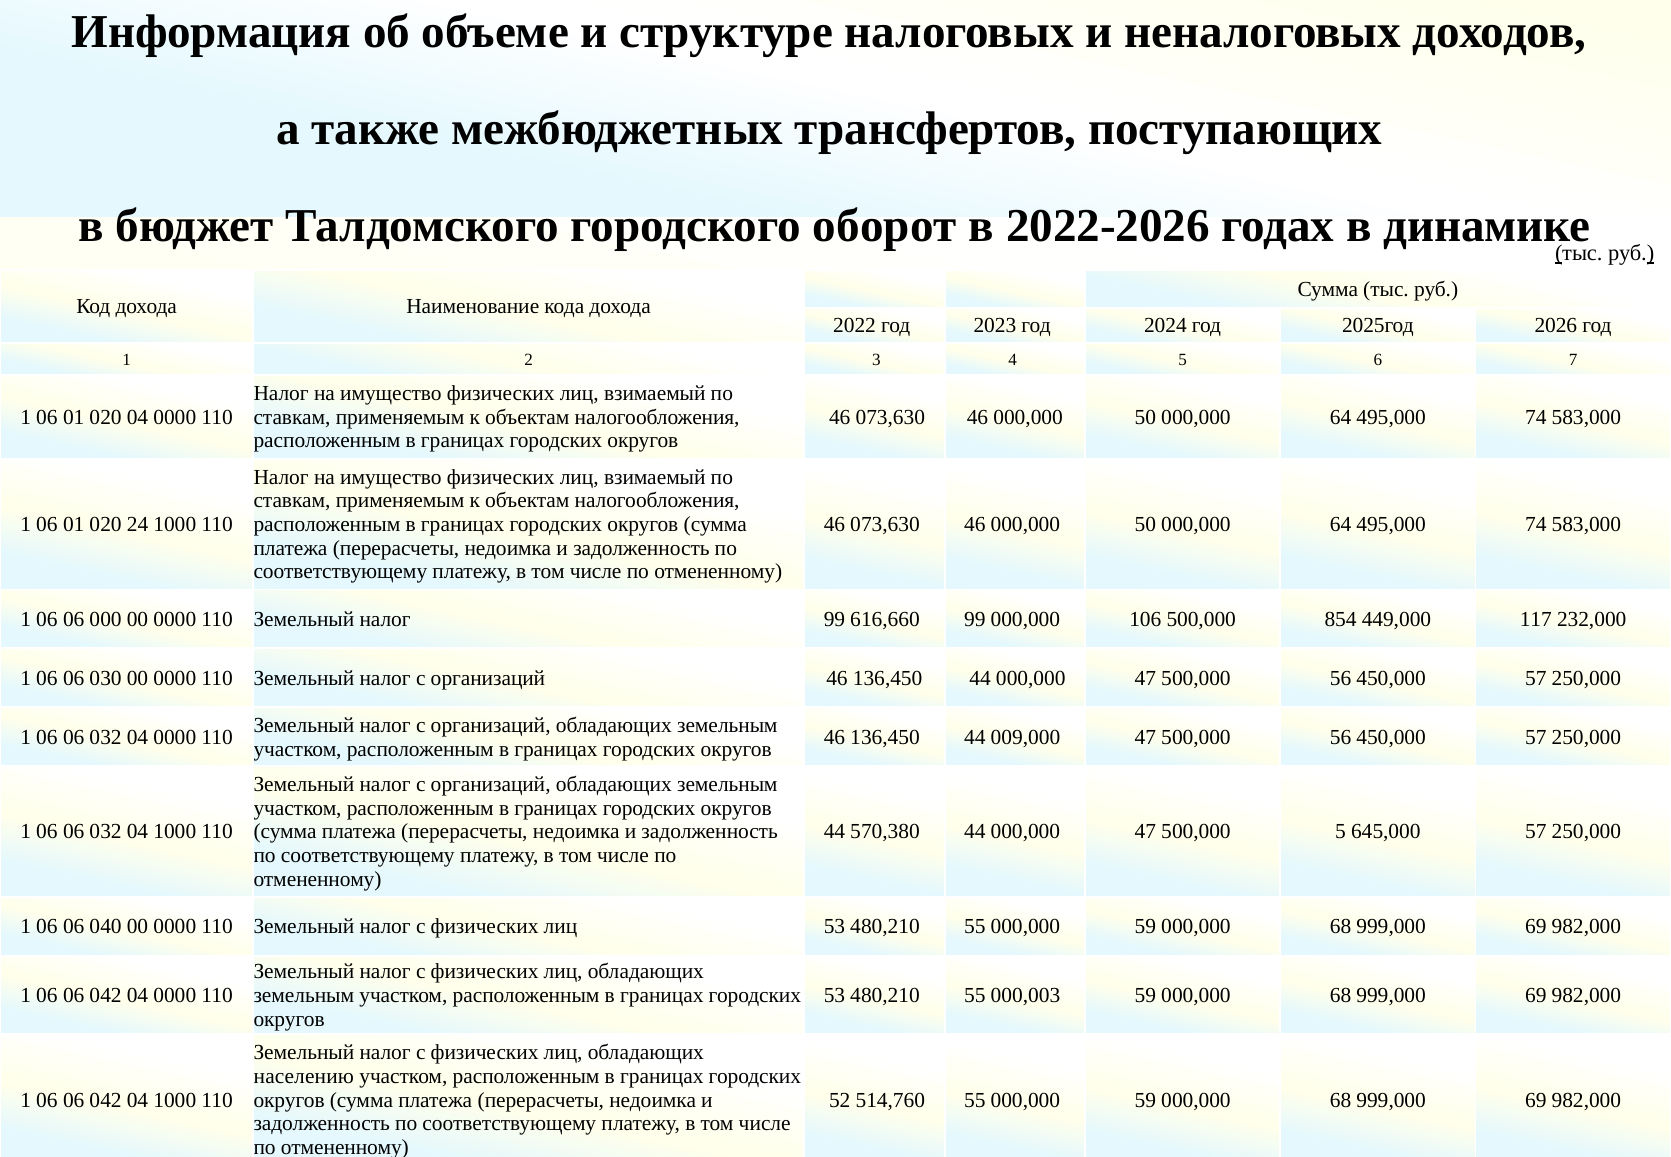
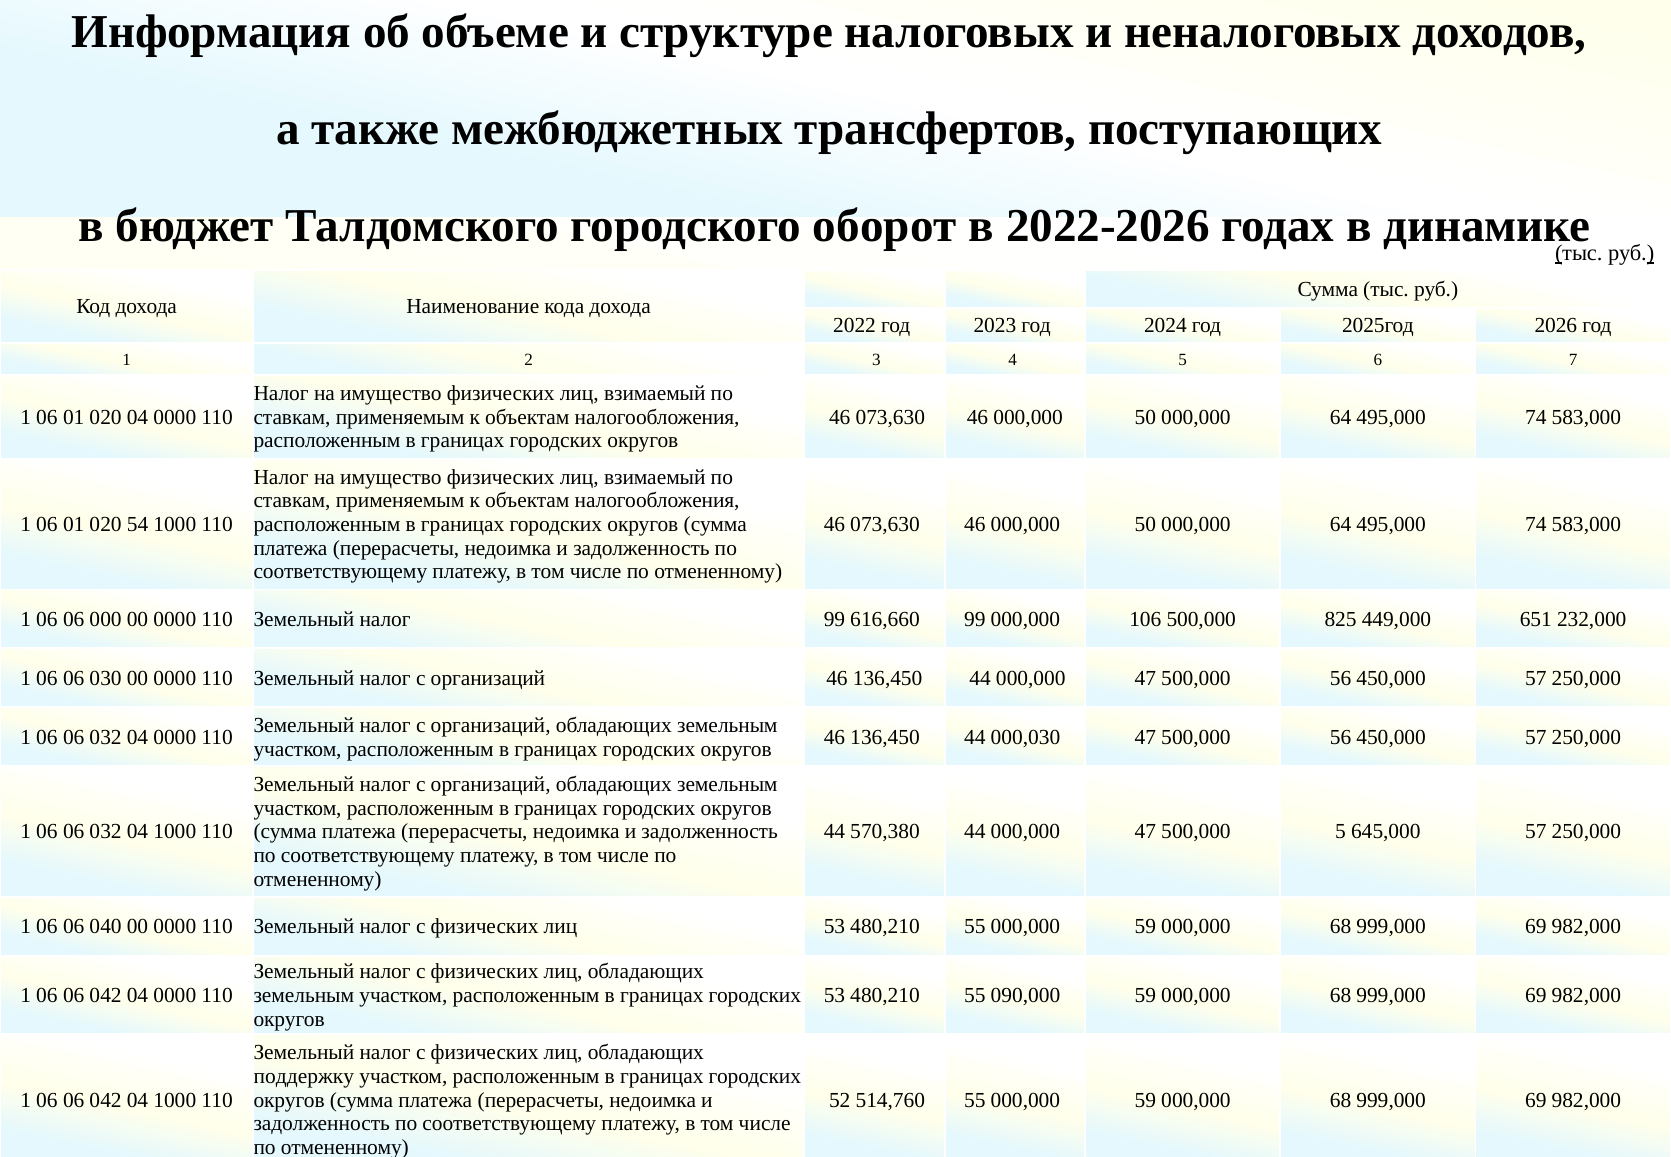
24: 24 -> 54 (138, 524)
854: 854 -> 825 (1341, 619)
117: 117 -> 651 (1536, 619)
009,000: 009,000 -> 000,030 (1025, 737)
000,003: 000,003 -> 090,000 (1025, 995)
населению: населению -> поддержку (304, 1076)
